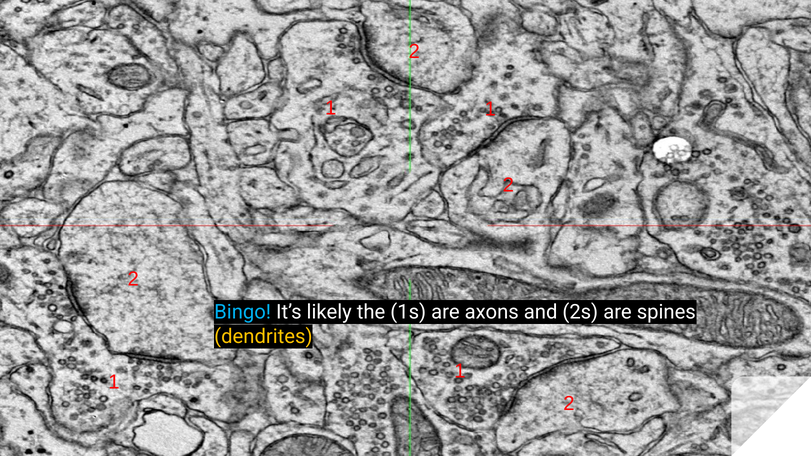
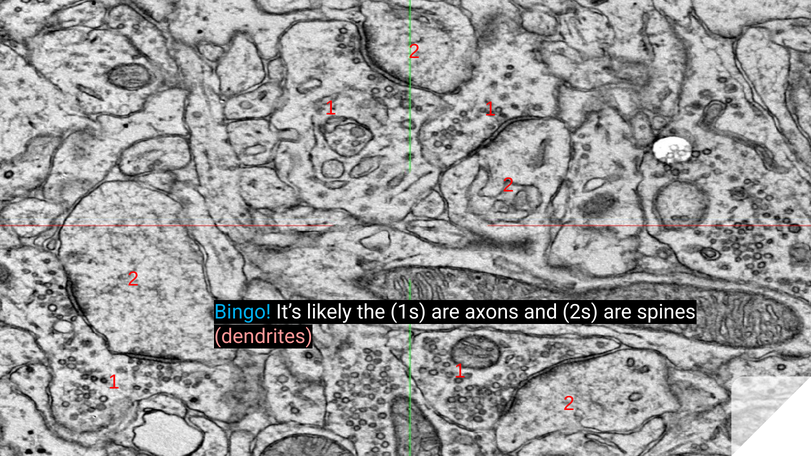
dendrites colour: yellow -> pink (263, 337)
